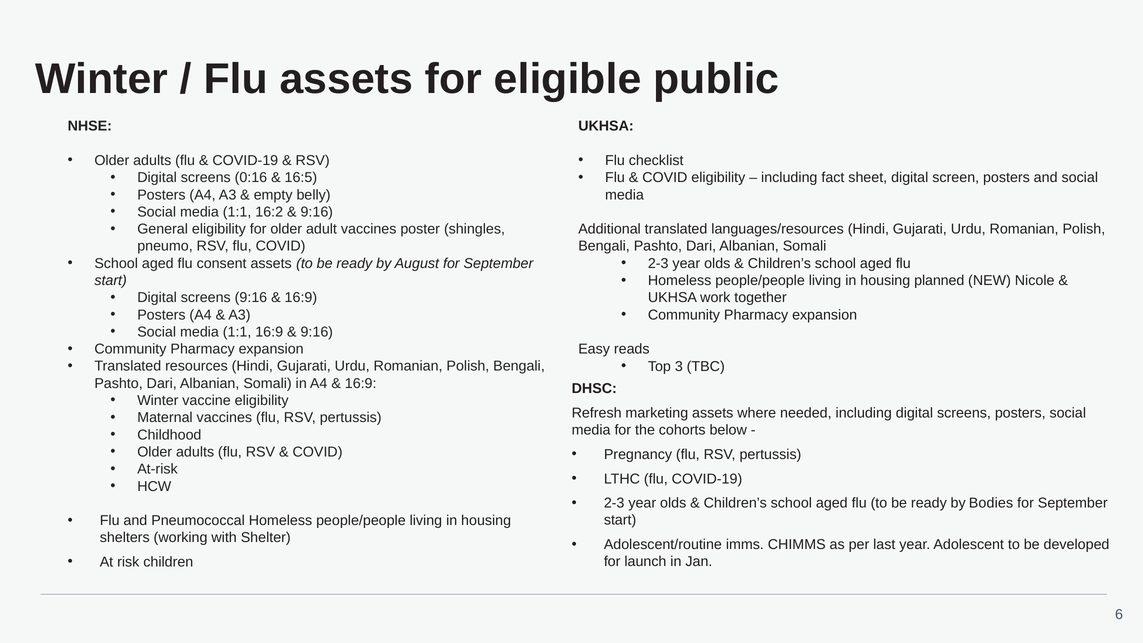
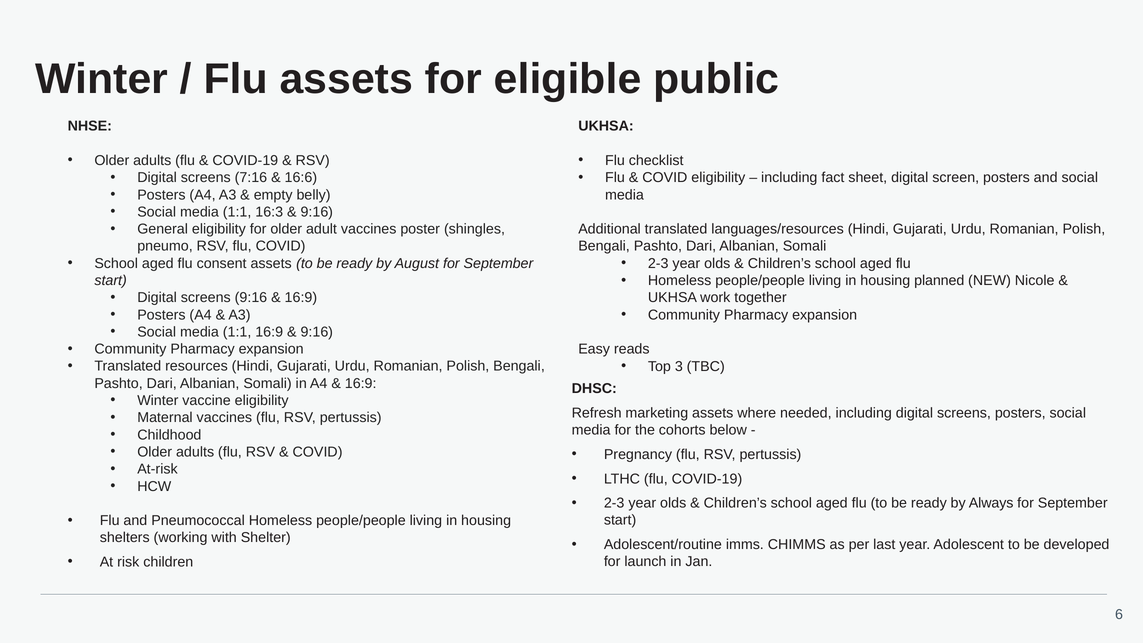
0:16: 0:16 -> 7:16 (251, 178)
16:5: 16:5 -> 16:6 (301, 178)
16:2: 16:2 -> 16:3 (269, 212)
Bodies: Bodies -> Always (991, 503)
